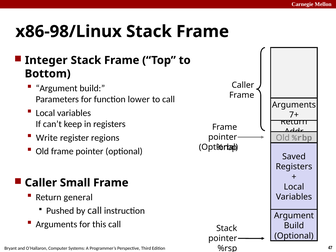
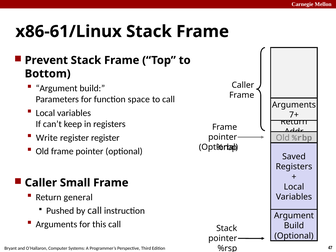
x86-98/Linux: x86-98/Linux -> x86-61/Linux (69, 32)
Integer: Integer -> Prevent (46, 60)
lower: lower -> space (139, 99)
register regions: regions -> register (105, 138)
